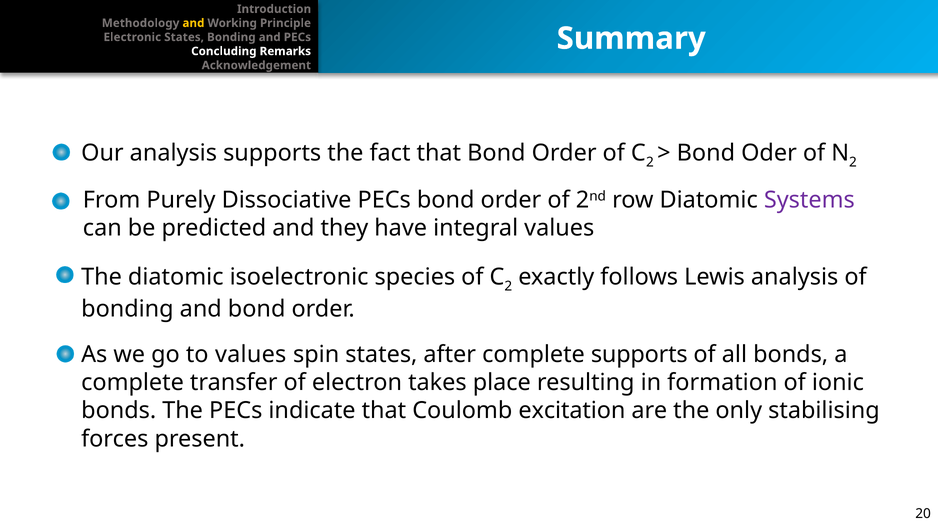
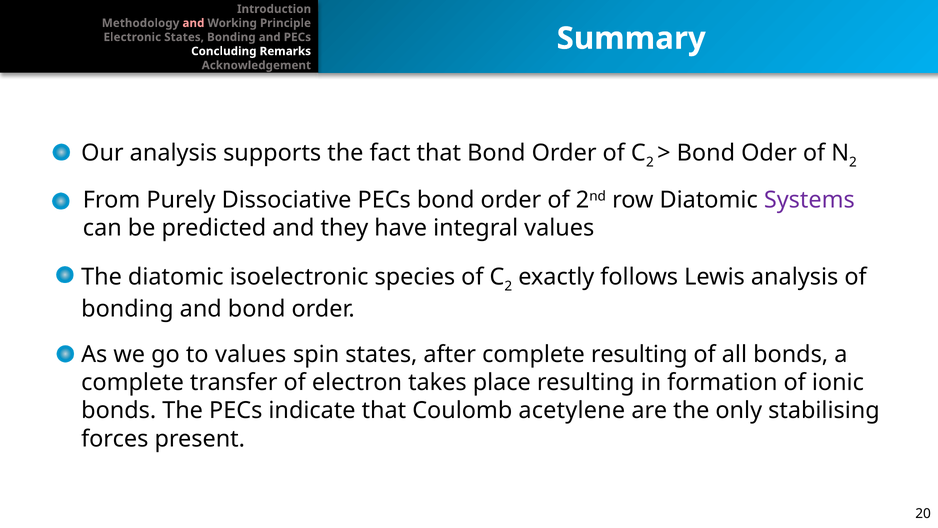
and colour: yellow -> pink (193, 23)
complete supports: supports -> resulting (639, 354)
excitation: excitation -> acetylene (572, 410)
